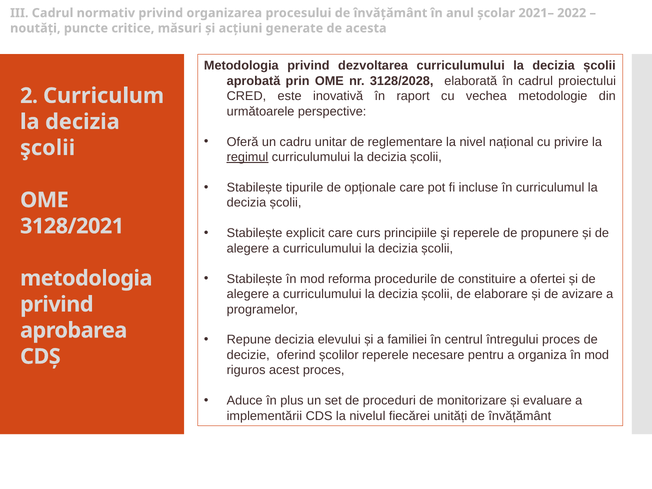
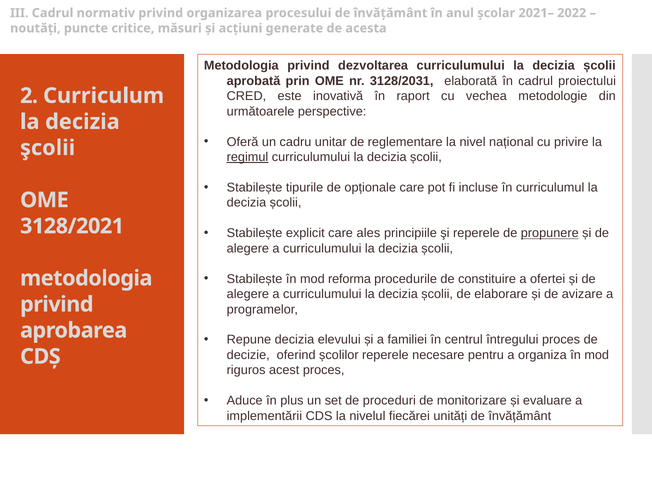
3128/2028: 3128/2028 -> 3128/2031 (402, 81)
curs: curs -> ales (368, 233)
propunere underline: none -> present (550, 233)
